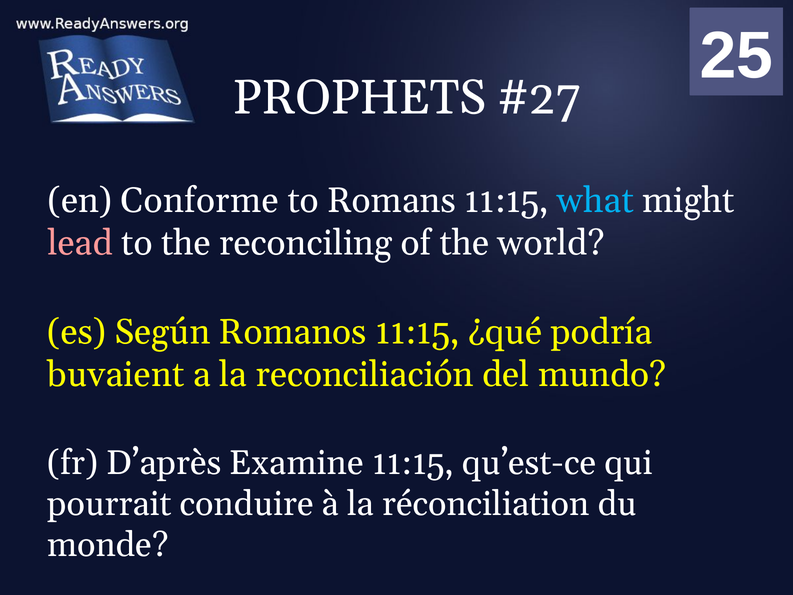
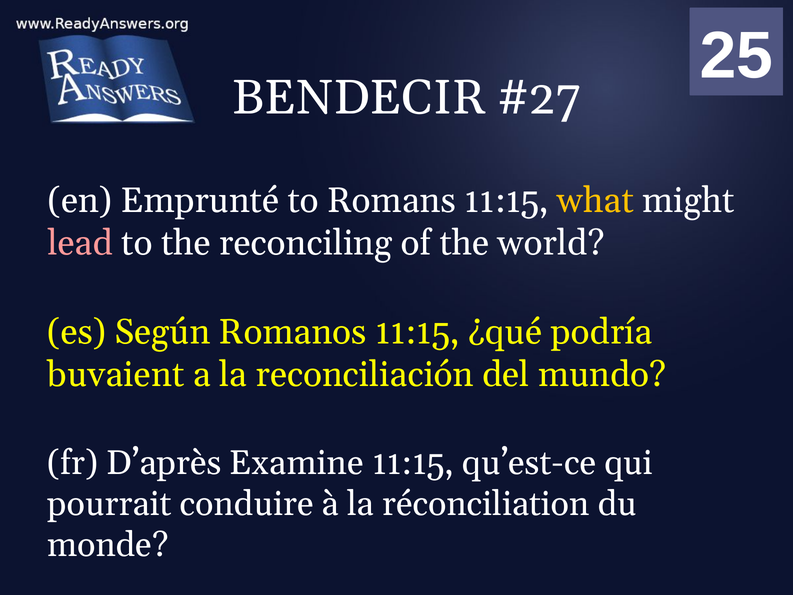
PROPHETS: PROPHETS -> BENDECIR (359, 98)
Conforme: Conforme -> Emprunté (200, 201)
what colour: light blue -> yellow (596, 201)
